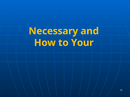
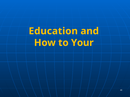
Necessary: Necessary -> Education (53, 31)
